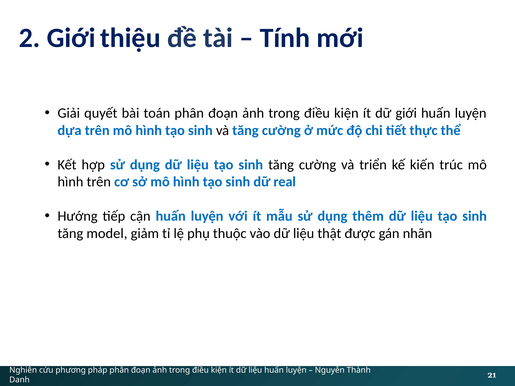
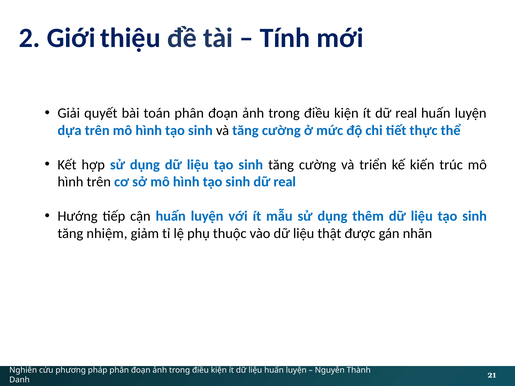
ít dữ giới: giới -> real (406, 113)
model: model -> nhiệm (107, 234)
